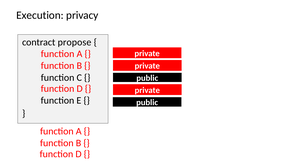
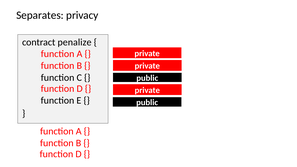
Execution: Execution -> Separates (40, 15)
propose: propose -> penalize (75, 42)
